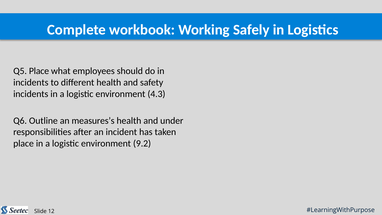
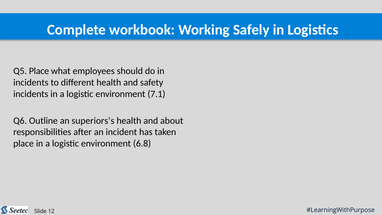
4.3: 4.3 -> 7.1 (156, 94)
measures’s: measures’s -> superiors’s (93, 121)
under: under -> about (172, 121)
9.2: 9.2 -> 6.8 (142, 143)
